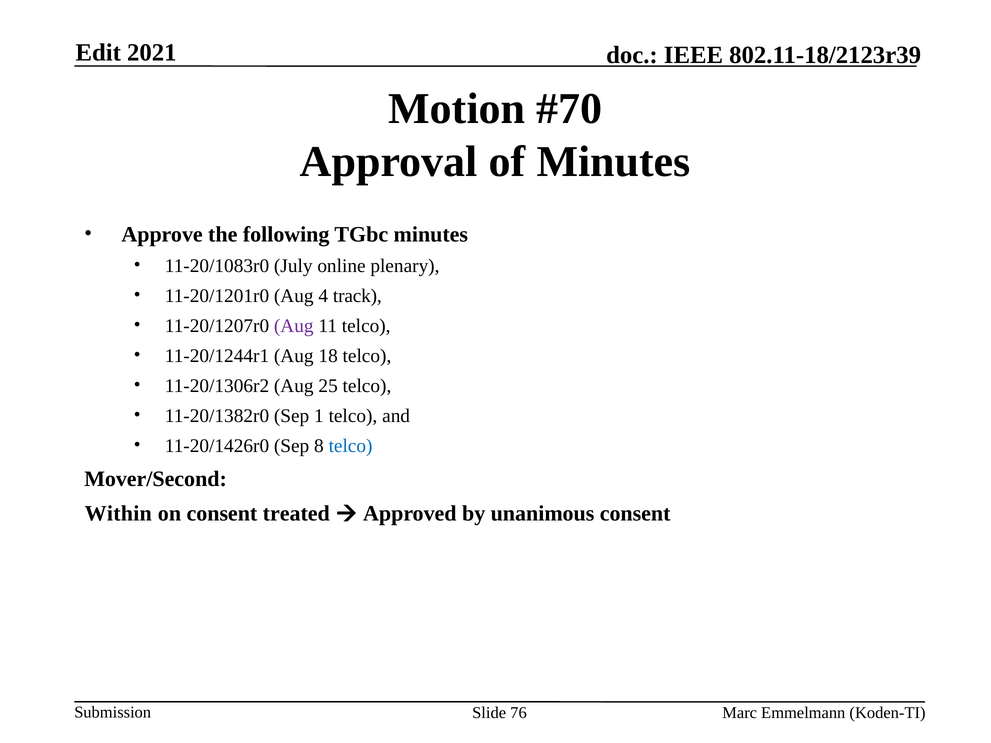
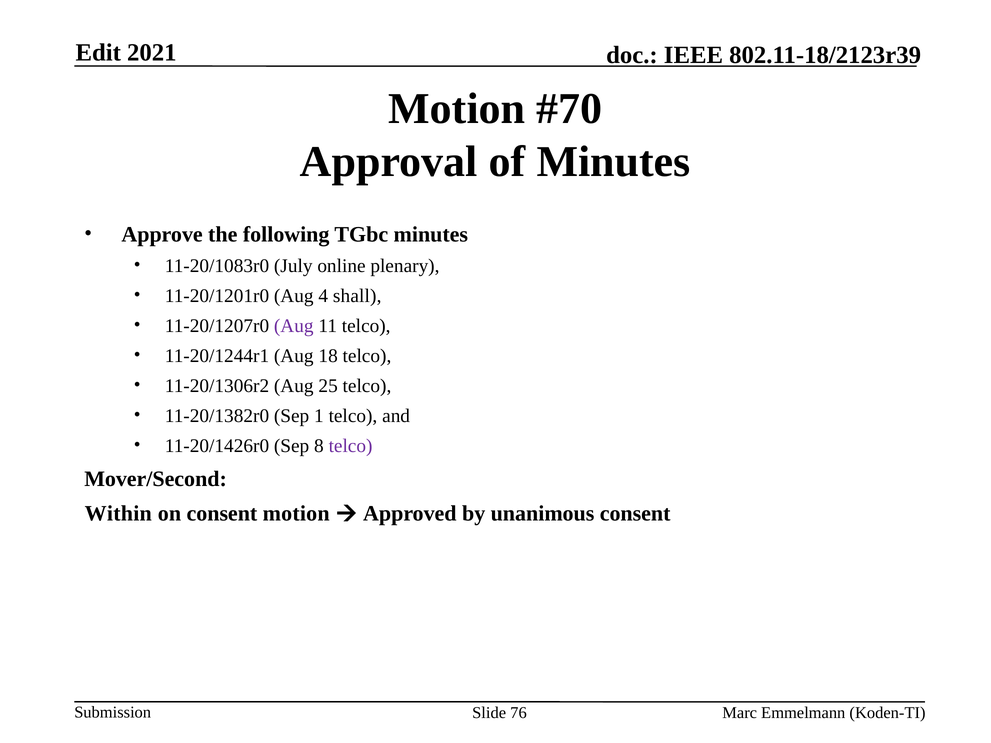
track: track -> shall (357, 296)
telco colour: blue -> purple (351, 446)
consent treated: treated -> motion (296, 514)
